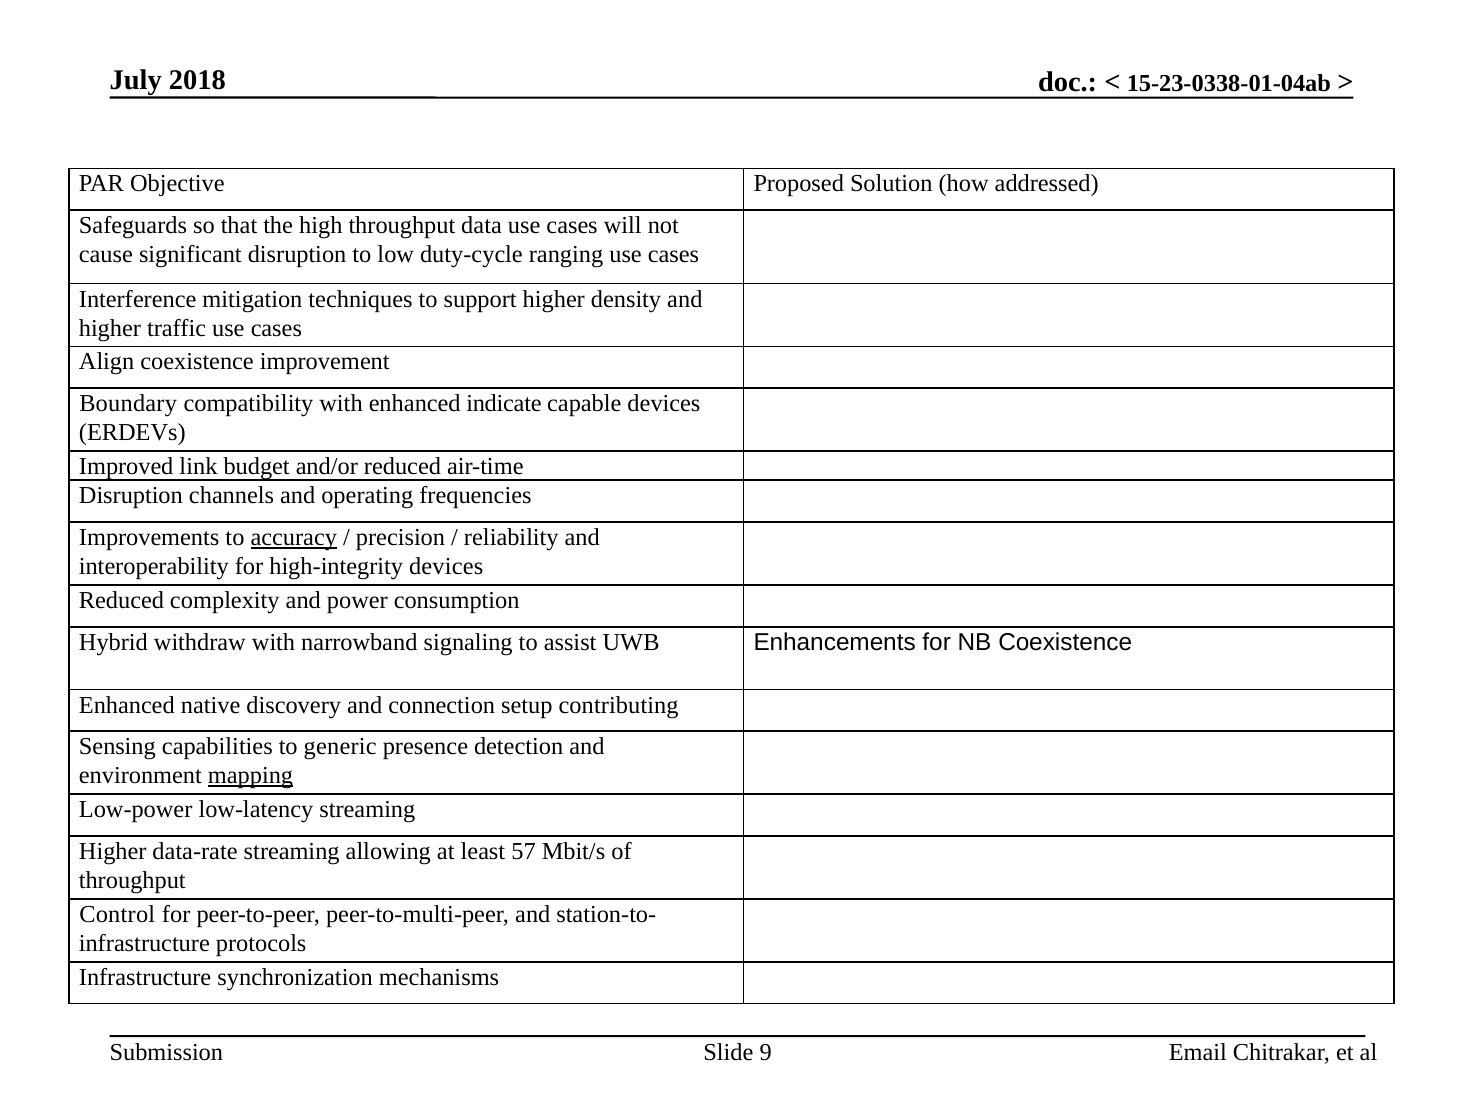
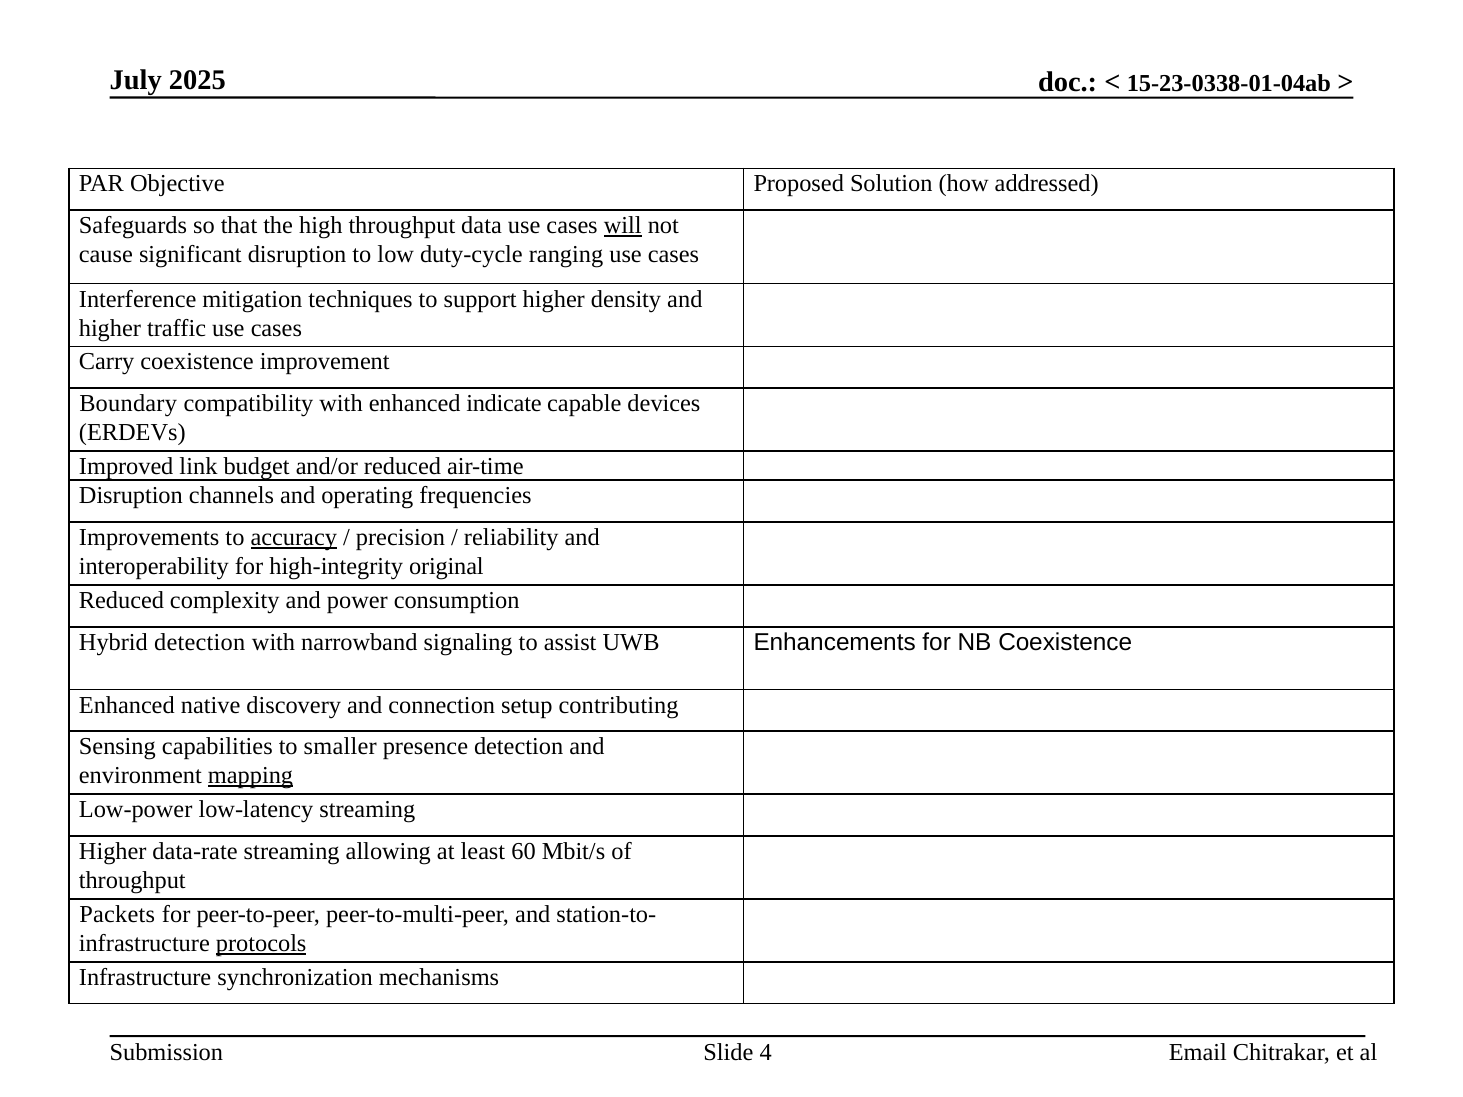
2018: 2018 -> 2025 (197, 80)
will underline: none -> present (623, 226)
Align: Align -> Carry (107, 362)
high-integrity devices: devices -> original (446, 567)
Hybrid withdraw: withdraw -> detection (200, 642)
generic: generic -> smaller (340, 747)
57: 57 -> 60 (524, 852)
Control: Control -> Packets (117, 915)
protocols underline: none -> present (261, 944)
9: 9 -> 4 (766, 1052)
